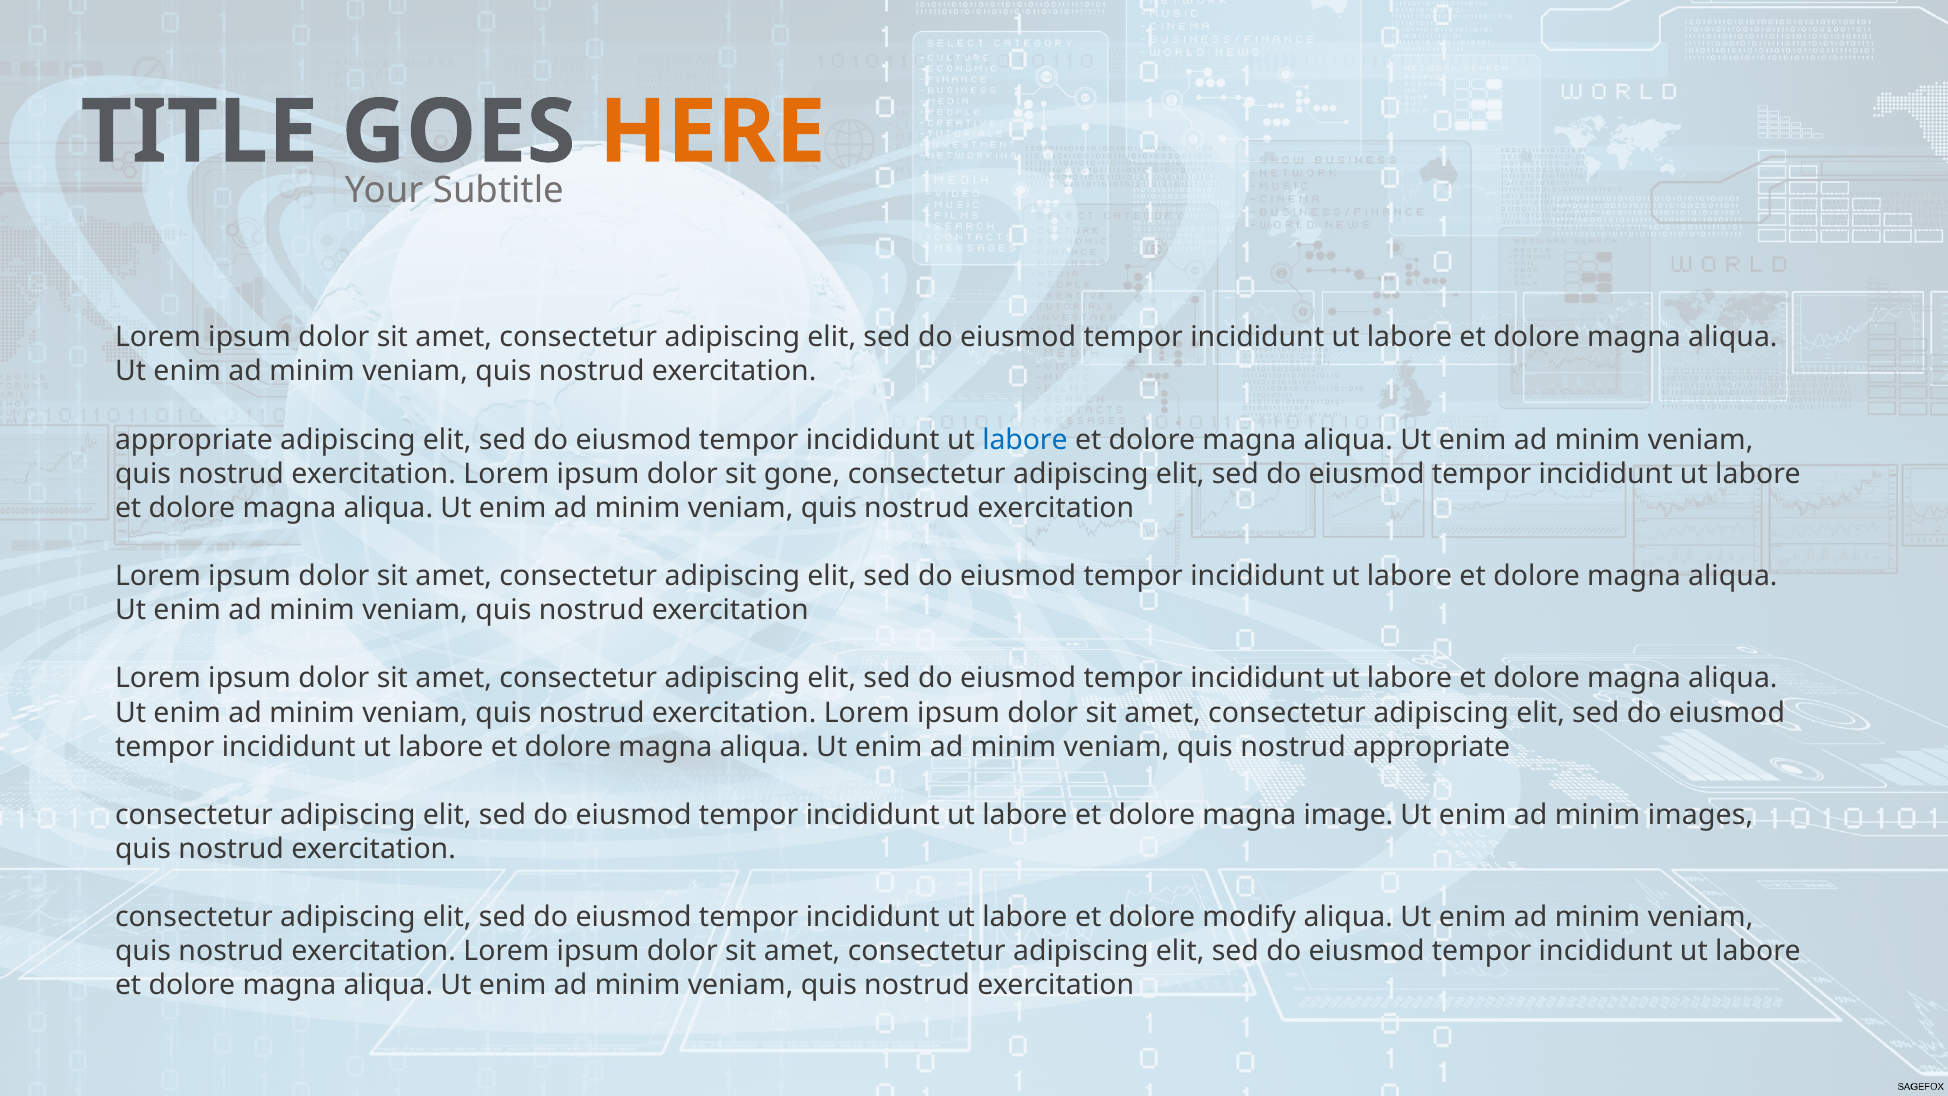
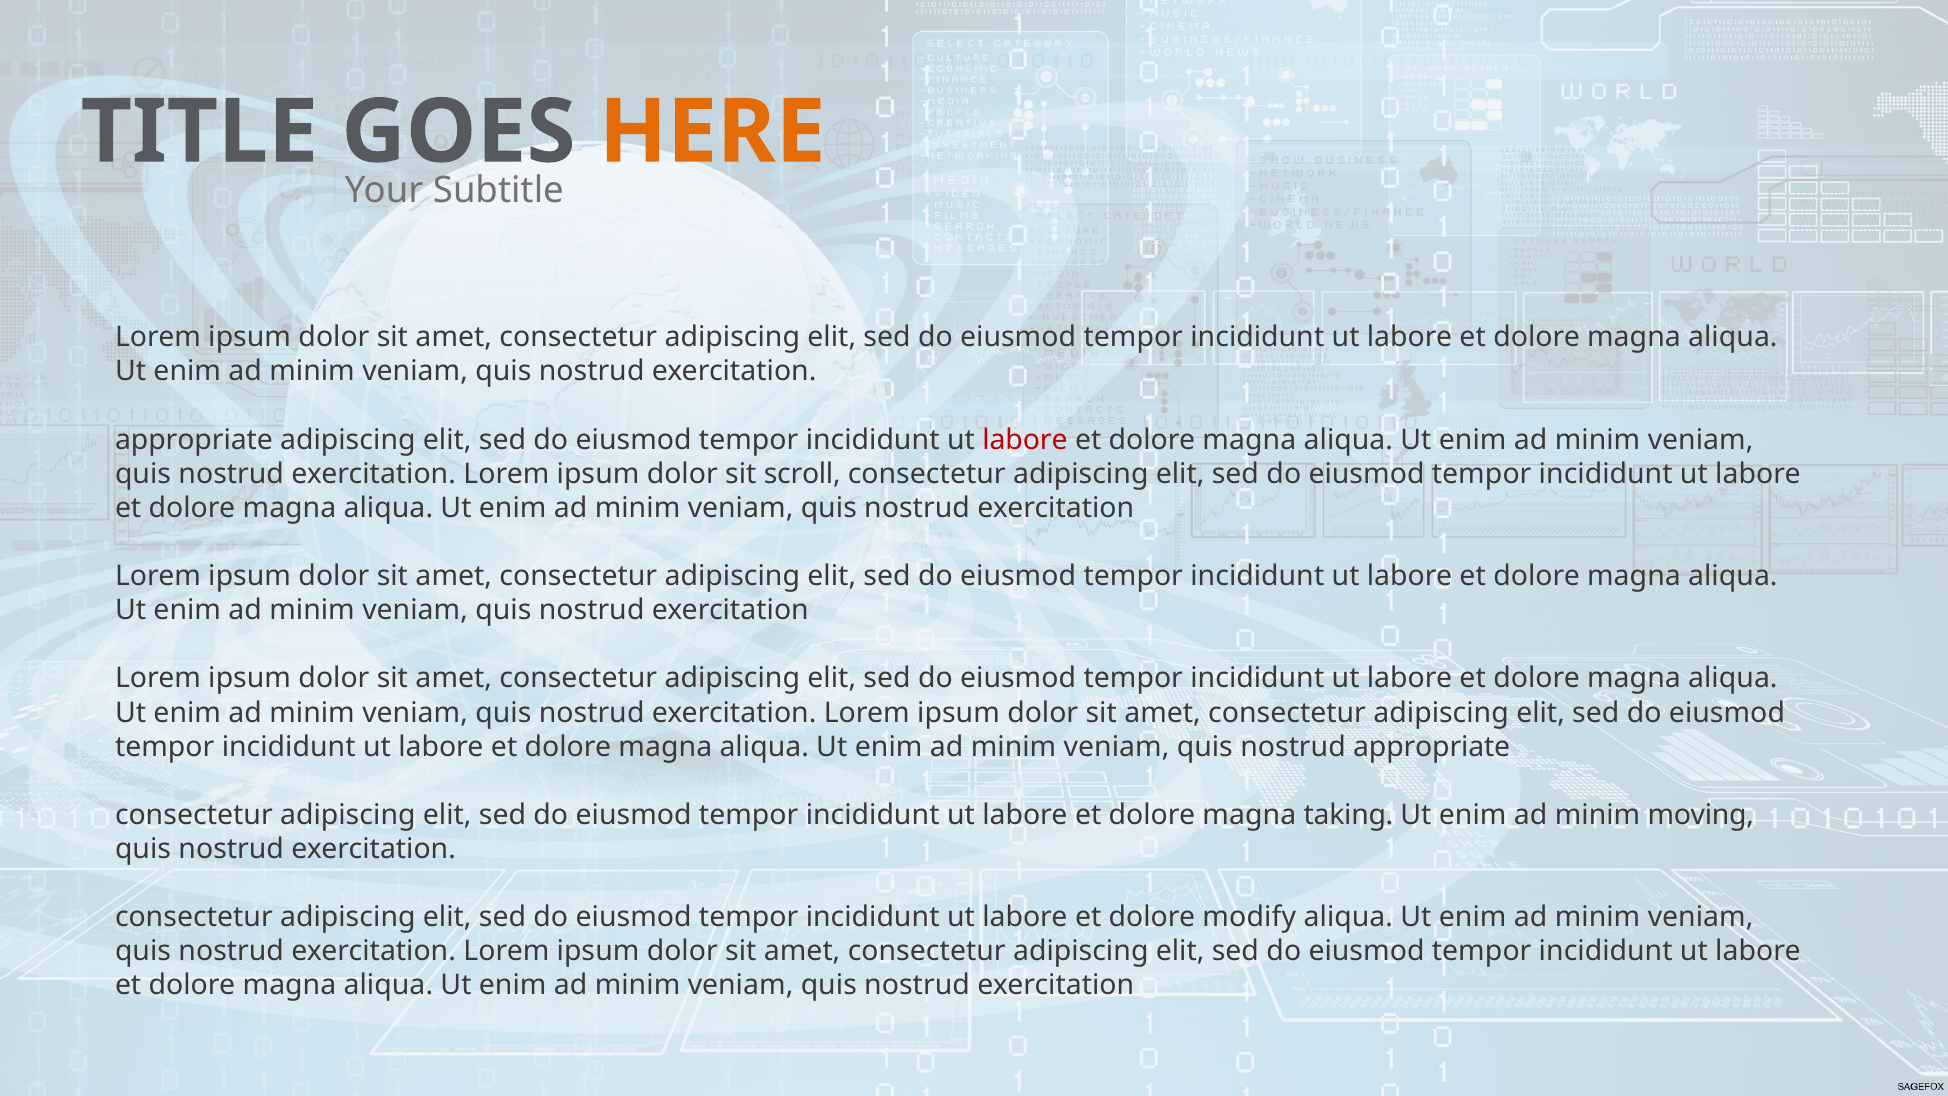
labore colour: blue -> red (1025, 440)
gone: gone -> scroll (802, 474)
image: image -> taking (1349, 815)
images: images -> moving (1701, 815)
